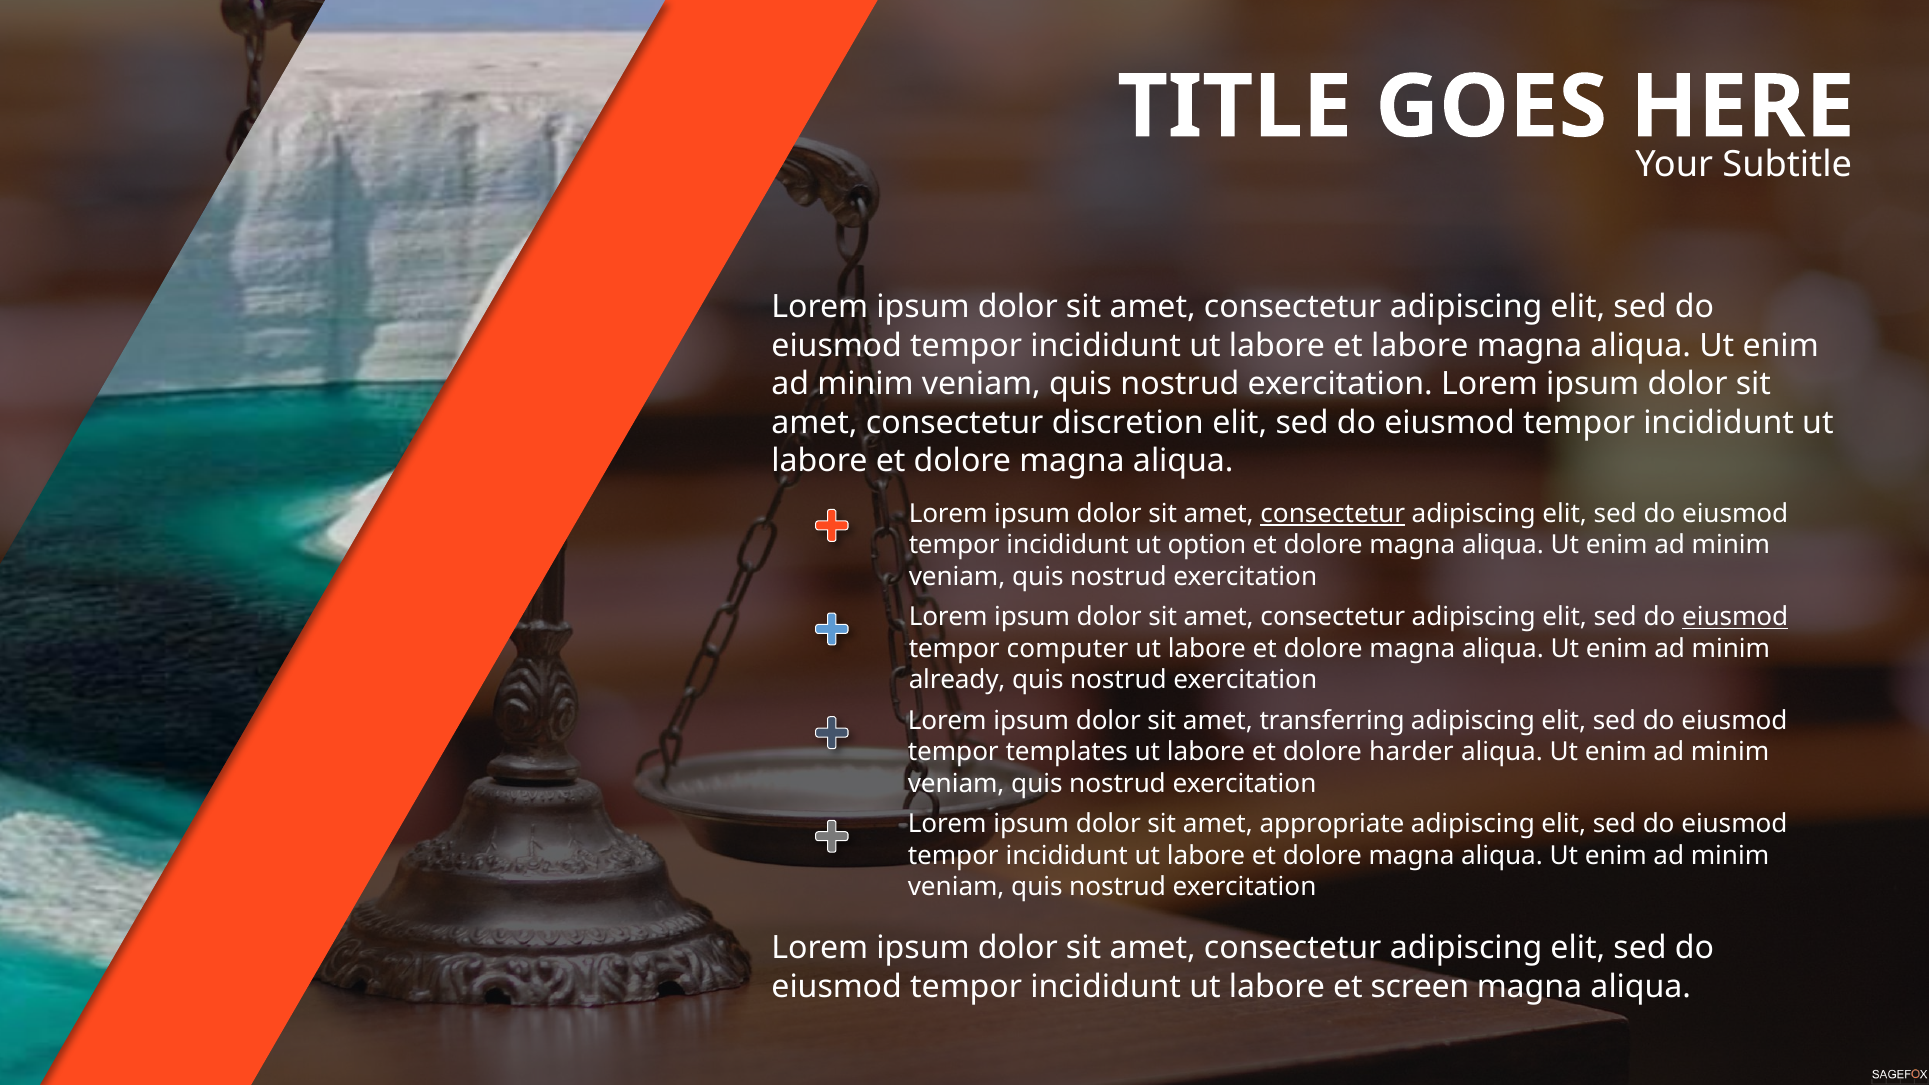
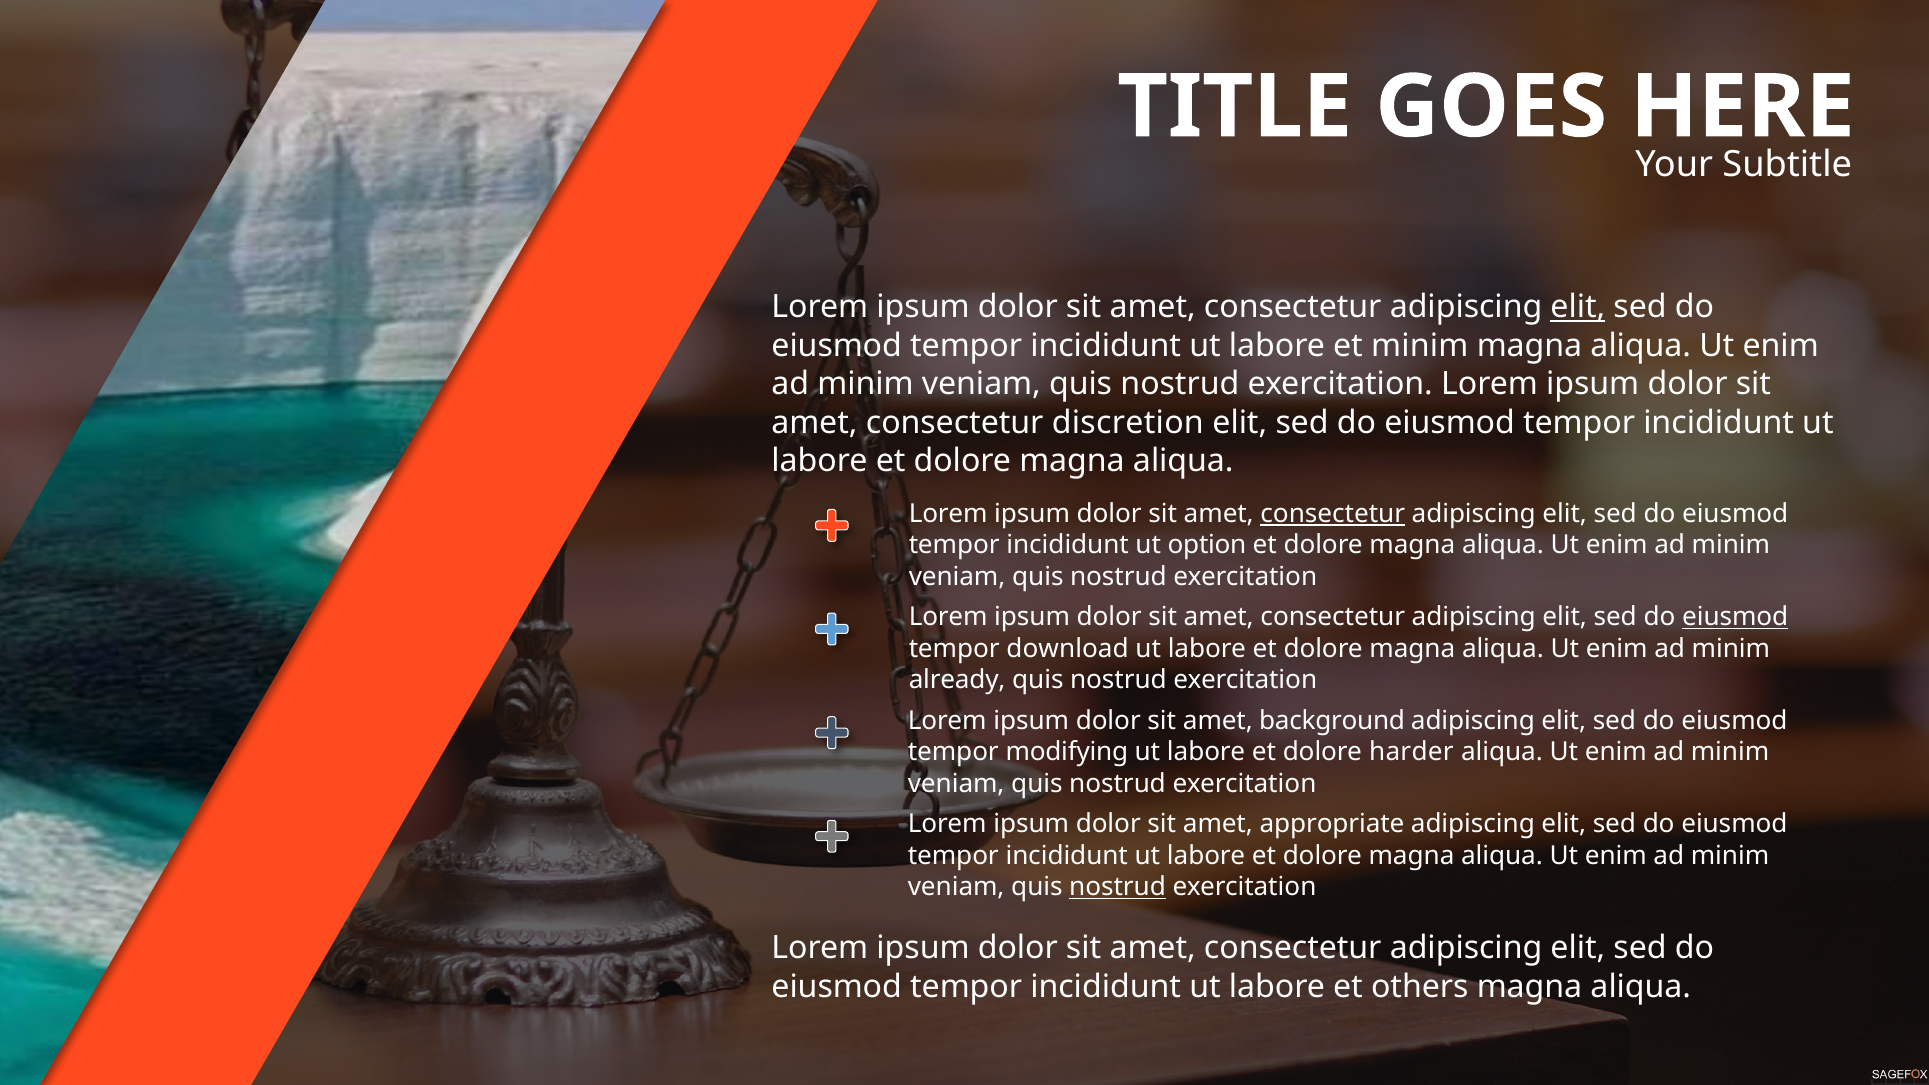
elit underline: none -> present (1578, 307)
et labore: labore -> minim (1420, 346)
computer: computer -> download (1068, 649)
transferring: transferring -> background (1332, 721)
templates: templates -> modifying (1067, 752)
nostrud underline: none -> present (1118, 887)
screen: screen -> others (1420, 987)
